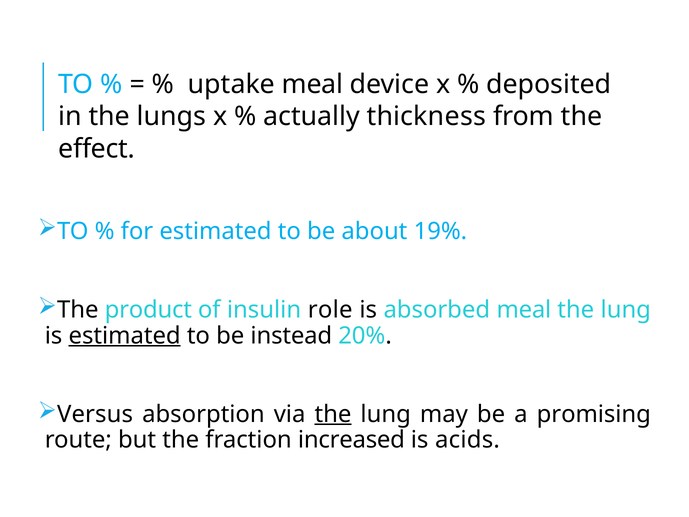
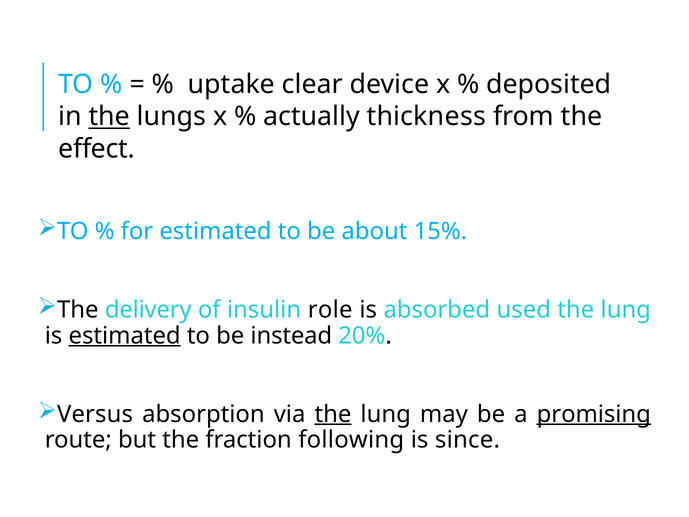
uptake meal: meal -> clear (312, 84)
the underline: none -> present (109, 117)
19%: 19% -> 15% (440, 231)
product: product -> delivery (148, 310)
absorbed meal: meal -> used (524, 310)
promising underline: none -> present (594, 414)
increased: increased -> following (351, 440)
acids: acids -> since (467, 440)
